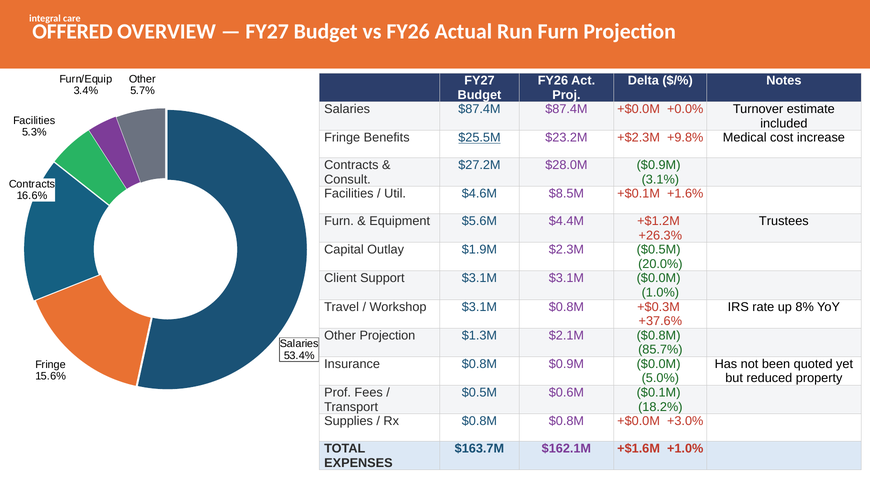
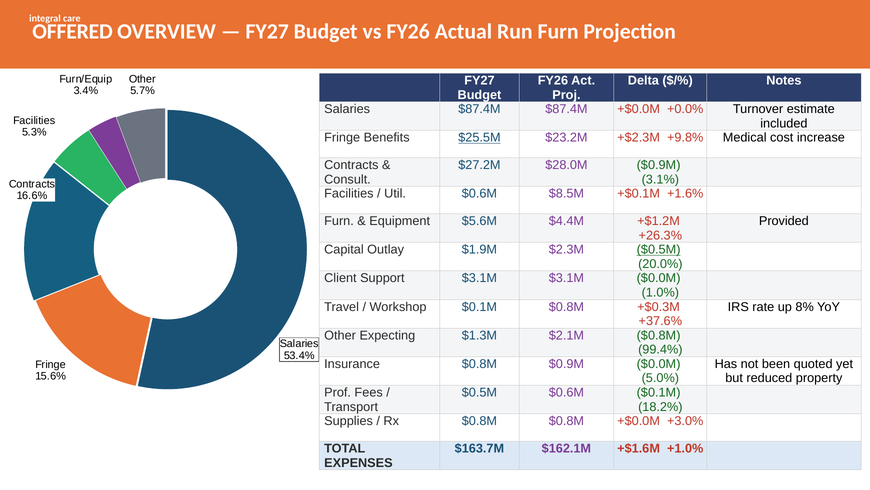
Util $4.6M: $4.6M -> $0.6M (479, 193)
Trustees: Trustees -> Provided (784, 221)
$0.5M underline: none -> present (659, 249)
Workshop $3.1M: $3.1M -> $0.1M (479, 306)
Other Projection: Projection -> Expecting (387, 335)
85.7%: 85.7% -> 99.4% (660, 349)
